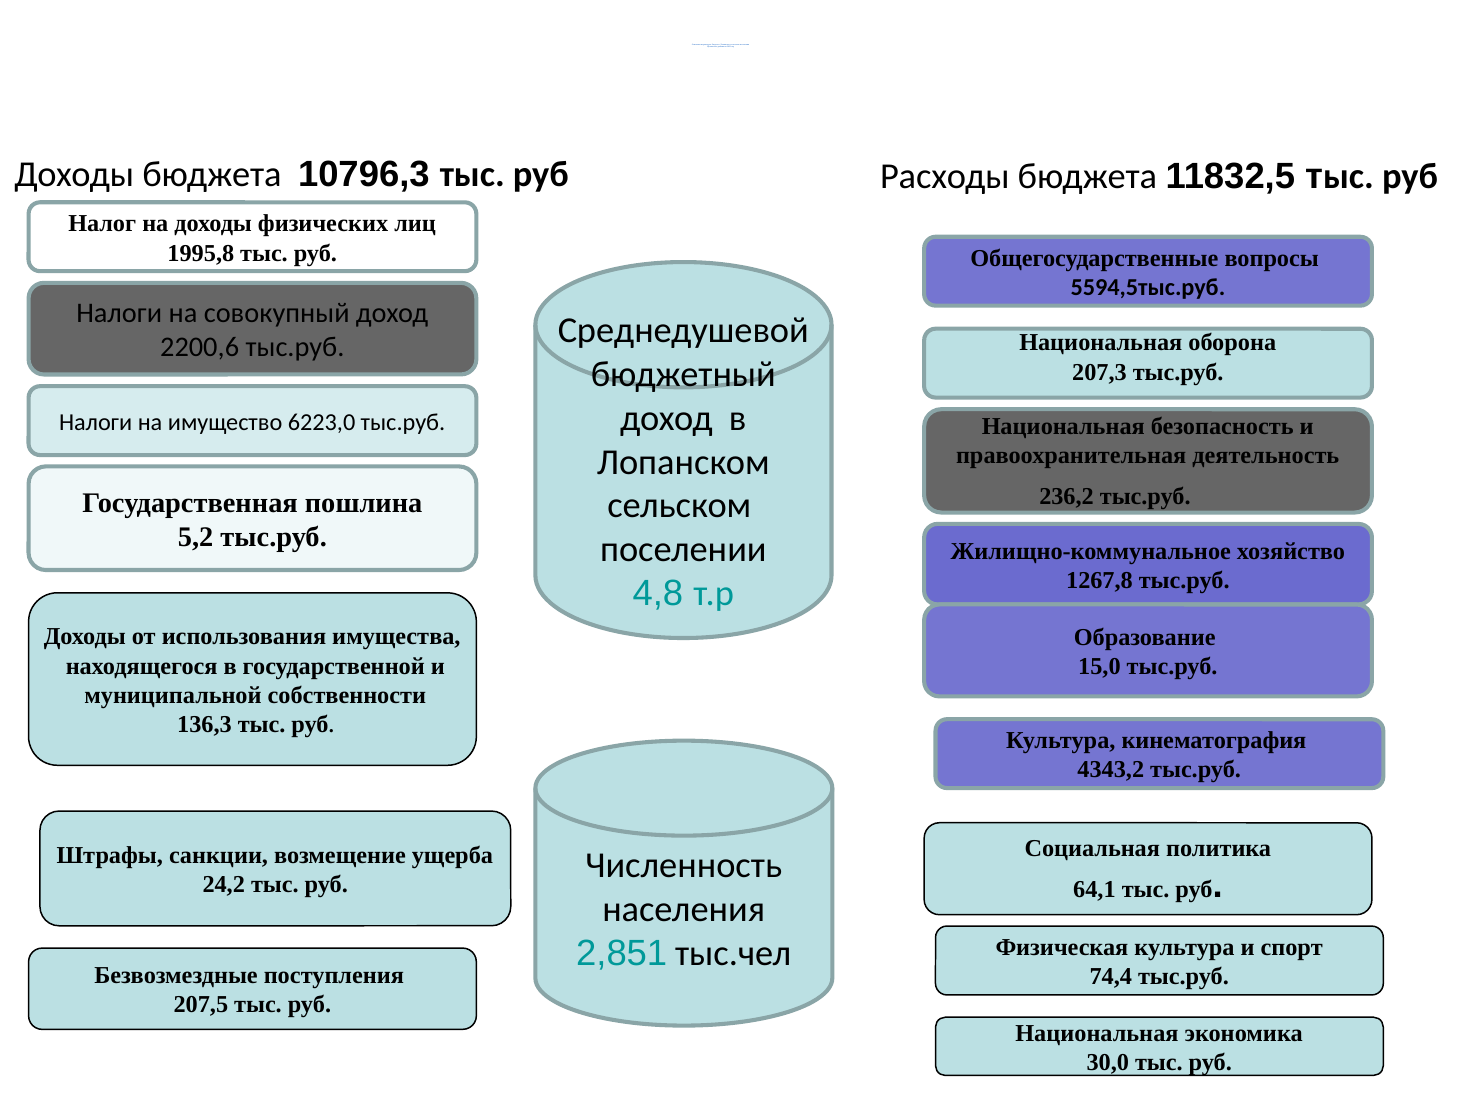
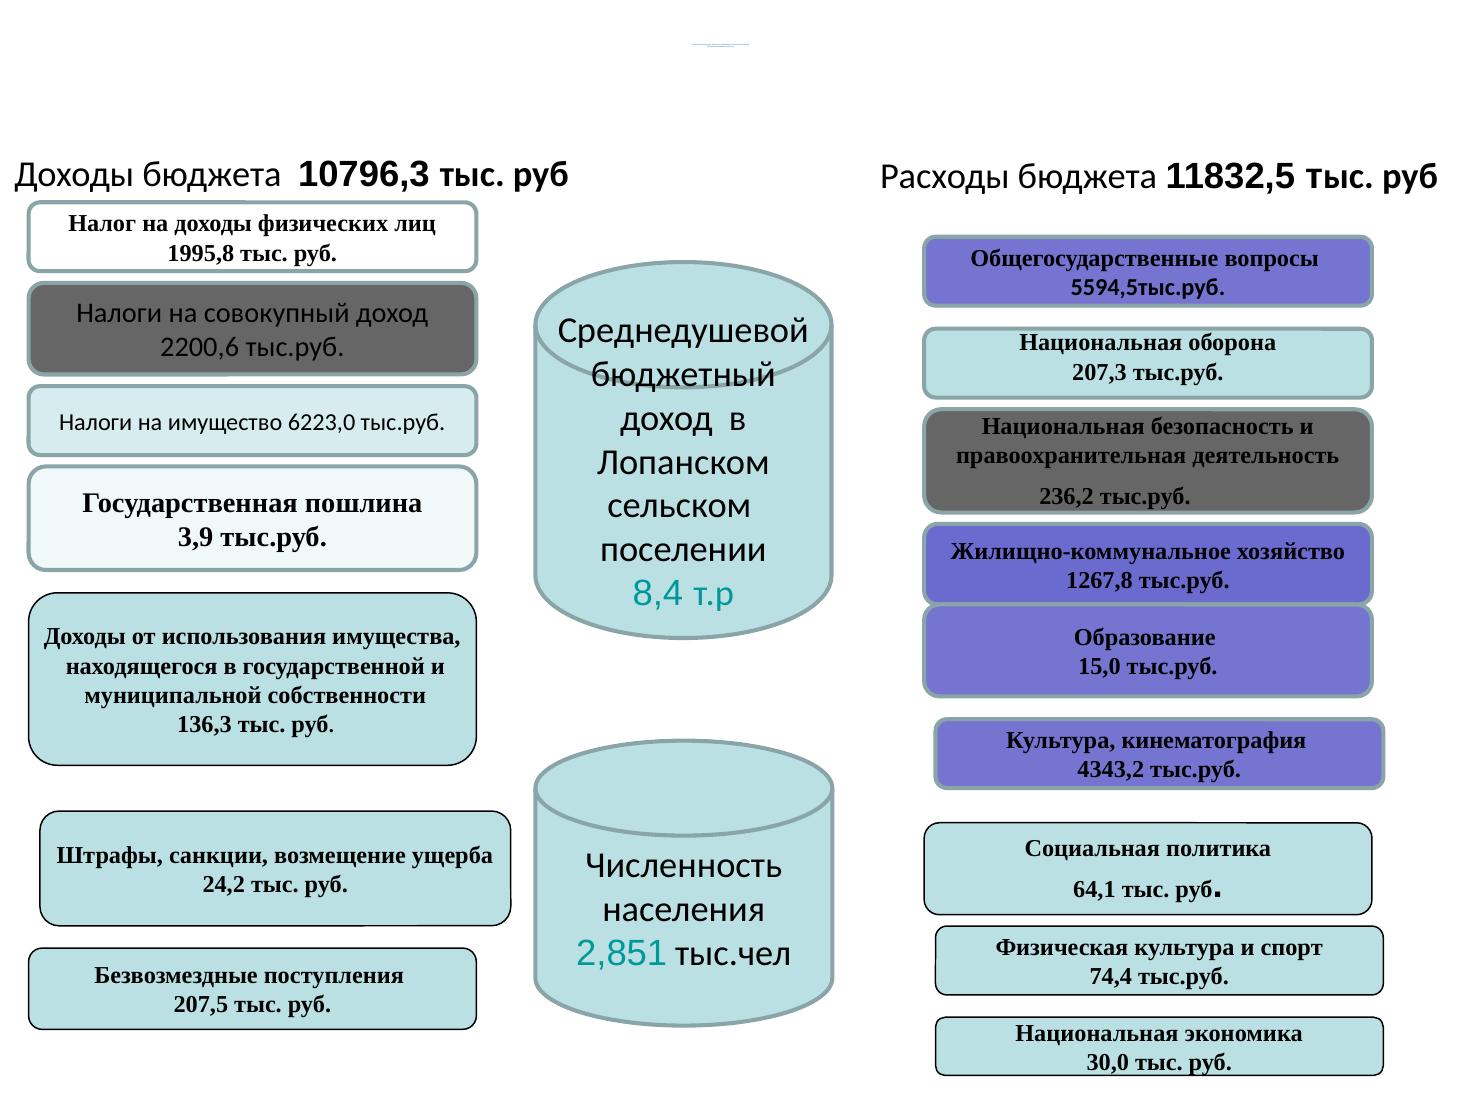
5,2: 5,2 -> 3,9 (196, 537)
4,8: 4,8 -> 8,4 (658, 593)
